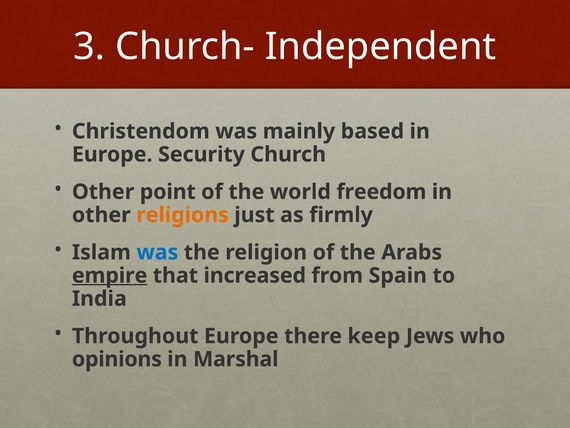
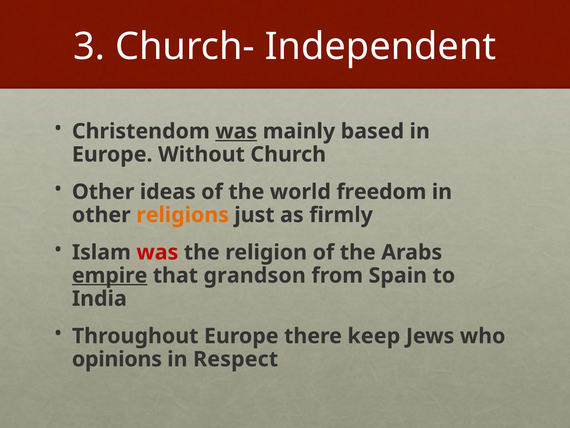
was underline: none -> present (236, 131)
Security: Security -> Without (201, 154)
point: point -> ideas (168, 192)
was colour: blue -> red (157, 252)
increased: increased -> grandson (255, 275)
Marshal: Marshal -> Respect (236, 359)
